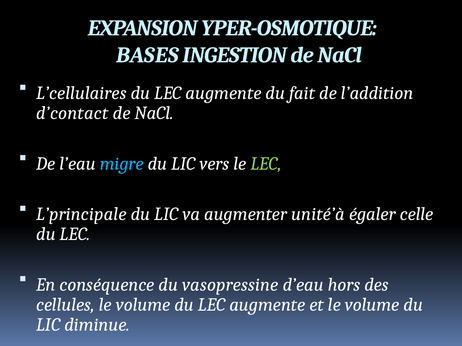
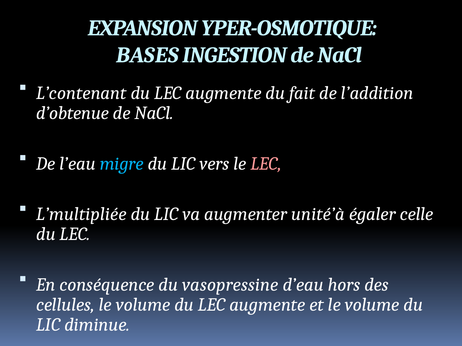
L’cellulaires: L’cellulaires -> L’contenant (81, 93)
d’contact: d’contact -> d’obtenue (73, 113)
LEC colour: light green -> pink (266, 164)
L’principale: L’principale -> L’multipliée (81, 214)
